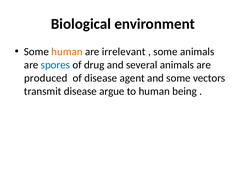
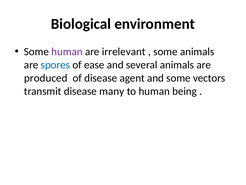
human colour: orange -> purple (67, 52)
drug: drug -> ease (94, 65)
argue: argue -> many (112, 91)
